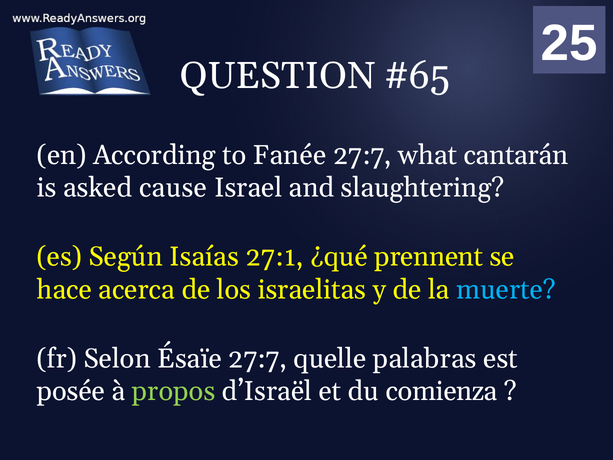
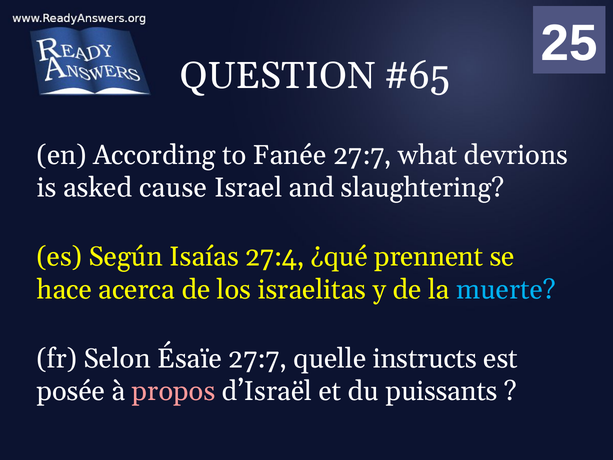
cantarán: cantarán -> devrions (516, 155)
27:1: 27:1 -> 27:4 (275, 257)
palabras: palabras -> instructs (425, 358)
propos colour: light green -> pink (174, 391)
comienza: comienza -> puissants (442, 391)
